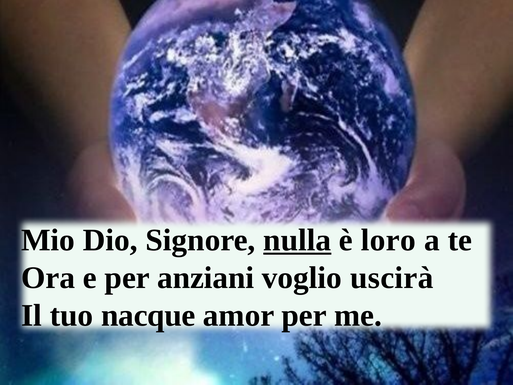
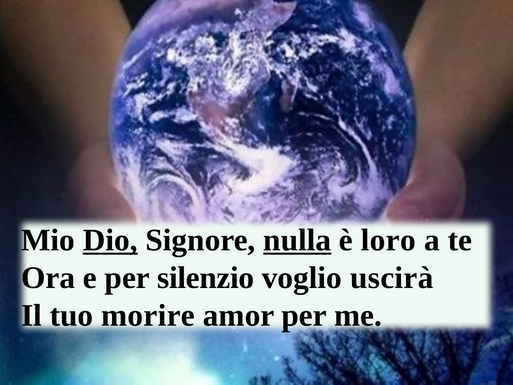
Dio underline: none -> present (110, 240)
anziani: anziani -> silenzio (206, 278)
nacque: nacque -> morire (148, 315)
